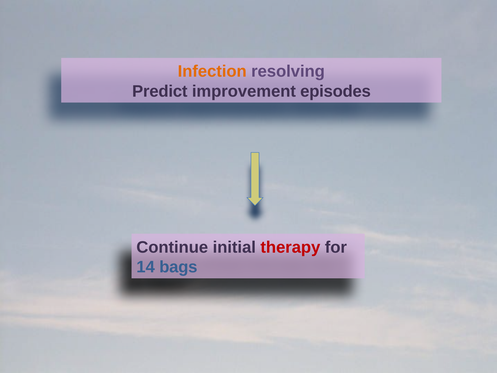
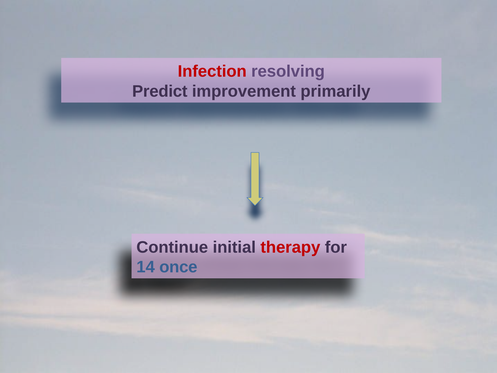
Infection colour: orange -> red (212, 71)
episodes: episodes -> primarily (335, 91)
bags: bags -> once (178, 267)
